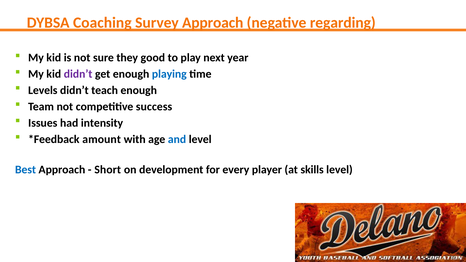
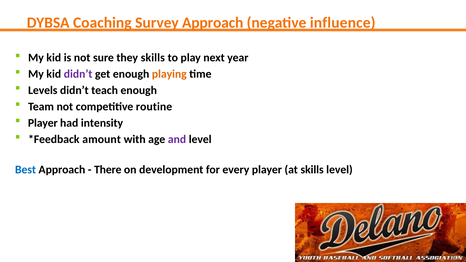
regarding: regarding -> influence (343, 23)
they good: good -> skills (153, 58)
playing colour: blue -> orange (169, 74)
success: success -> routine (154, 107)
Issues: Issues -> Player (43, 123)
and colour: blue -> purple (177, 139)
Short: Short -> There (108, 170)
